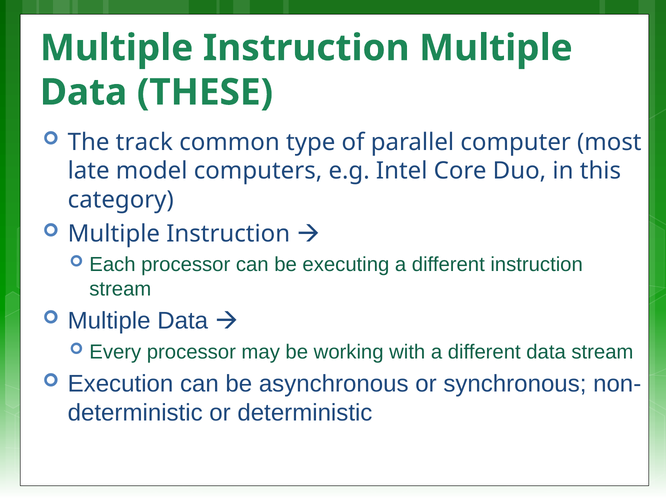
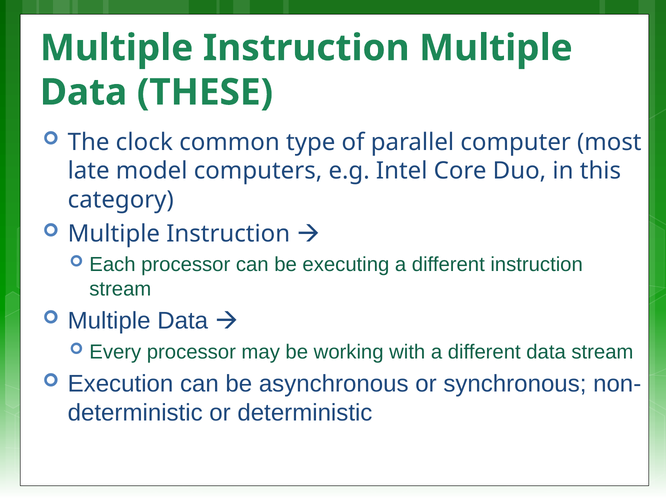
track: track -> clock (144, 142)
